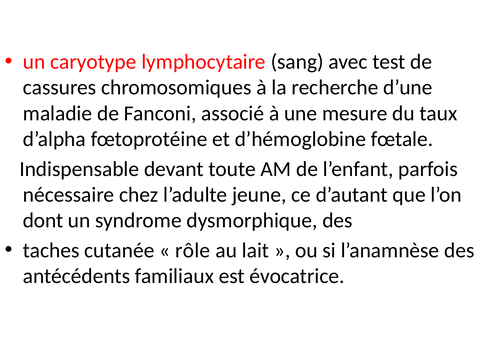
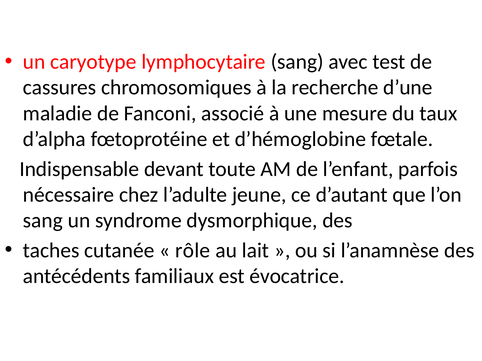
dont: dont -> sang (43, 221)
